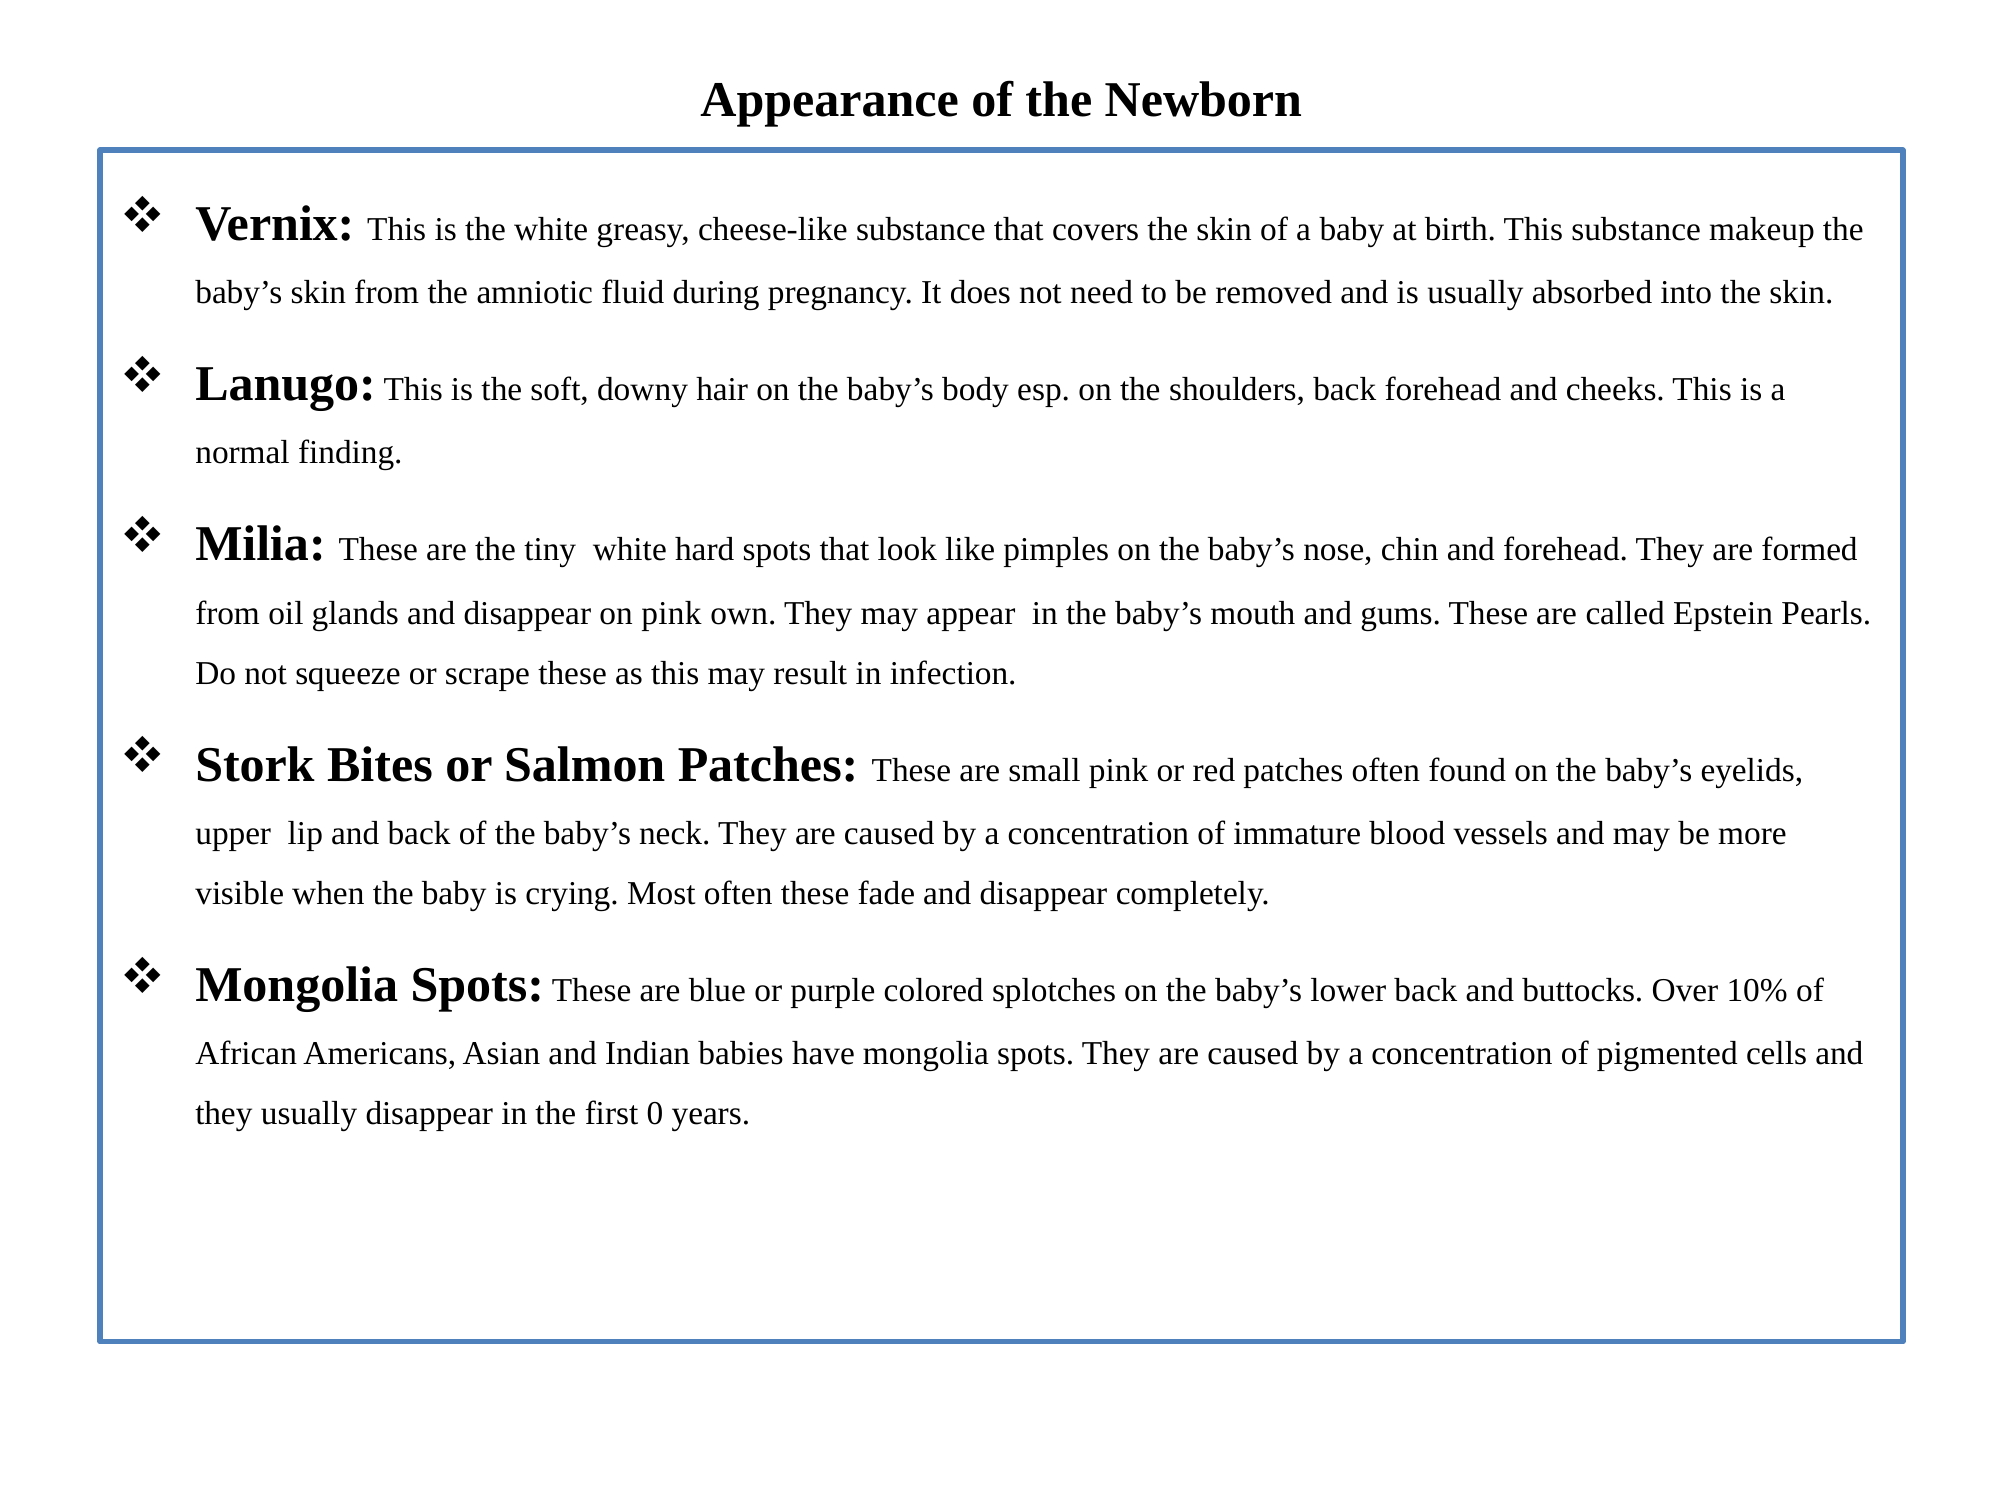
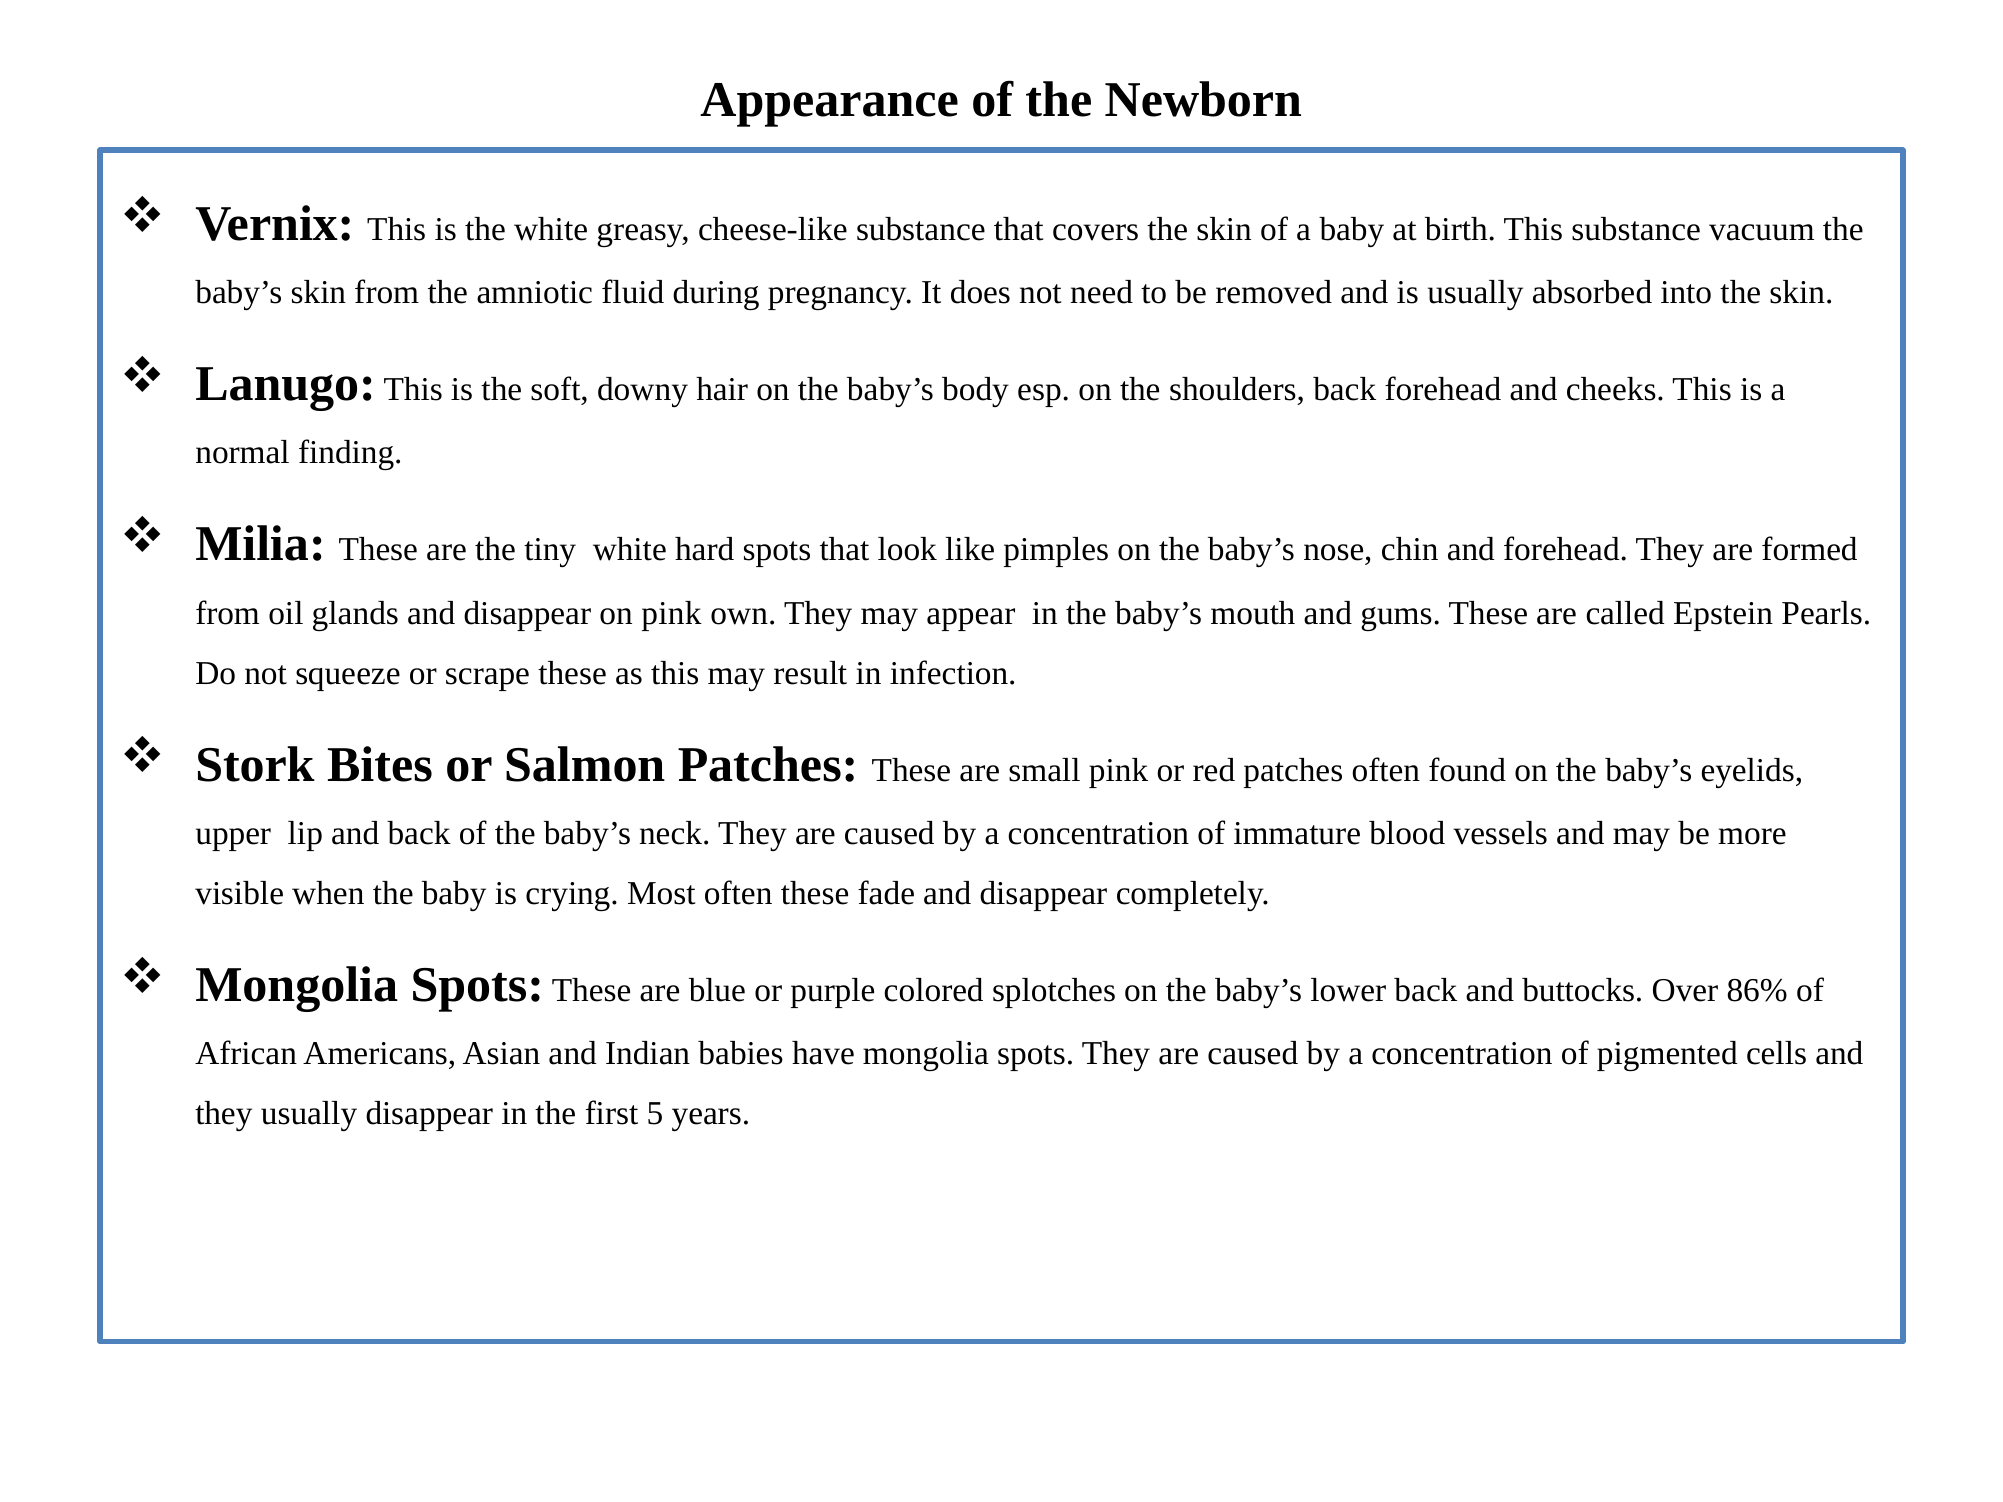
makeup: makeup -> vacuum (1762, 229)
10%: 10% -> 86% (1757, 990)
0: 0 -> 5 (655, 1114)
